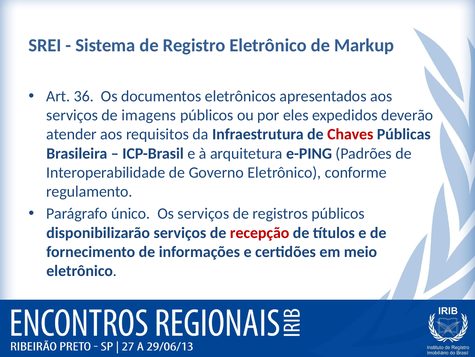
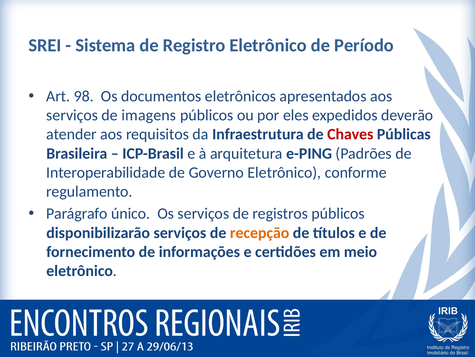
Markup: Markup -> Período (364, 45)
36: 36 -> 98 (84, 96)
recepção colour: red -> orange (260, 232)
